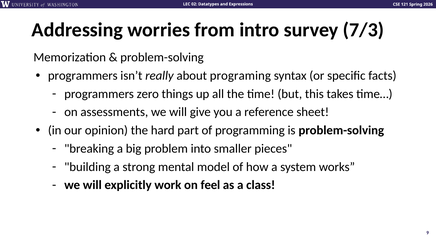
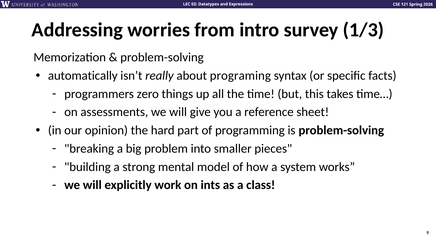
7/3: 7/3 -> 1/3 (363, 30)
programmers: programmers -> automatically (83, 76)
feel: feel -> ints (210, 185)
